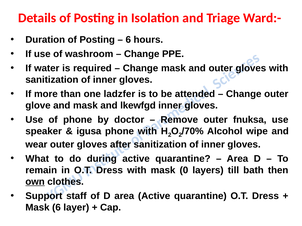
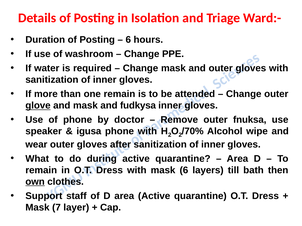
one ladzfer: ladzfer -> remain (119, 94)
glove underline: none -> present (38, 106)
lkewfgd: lkewfgd -> fudkysa (138, 106)
mask 0: 0 -> 6 (184, 171)
Mask 6: 6 -> 7 (56, 208)
